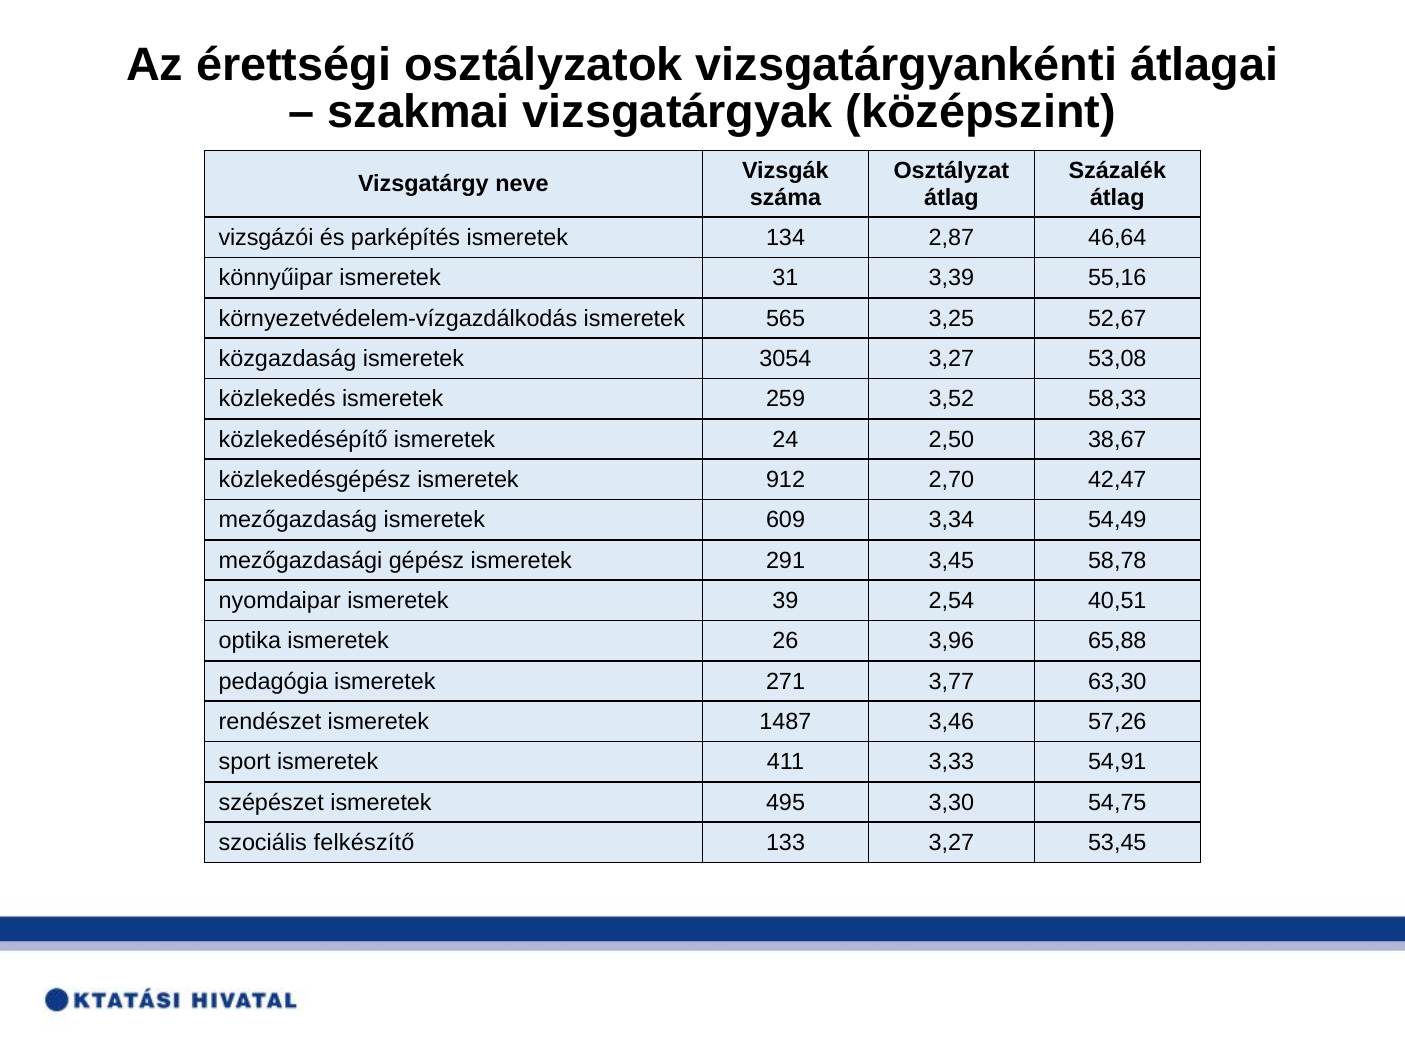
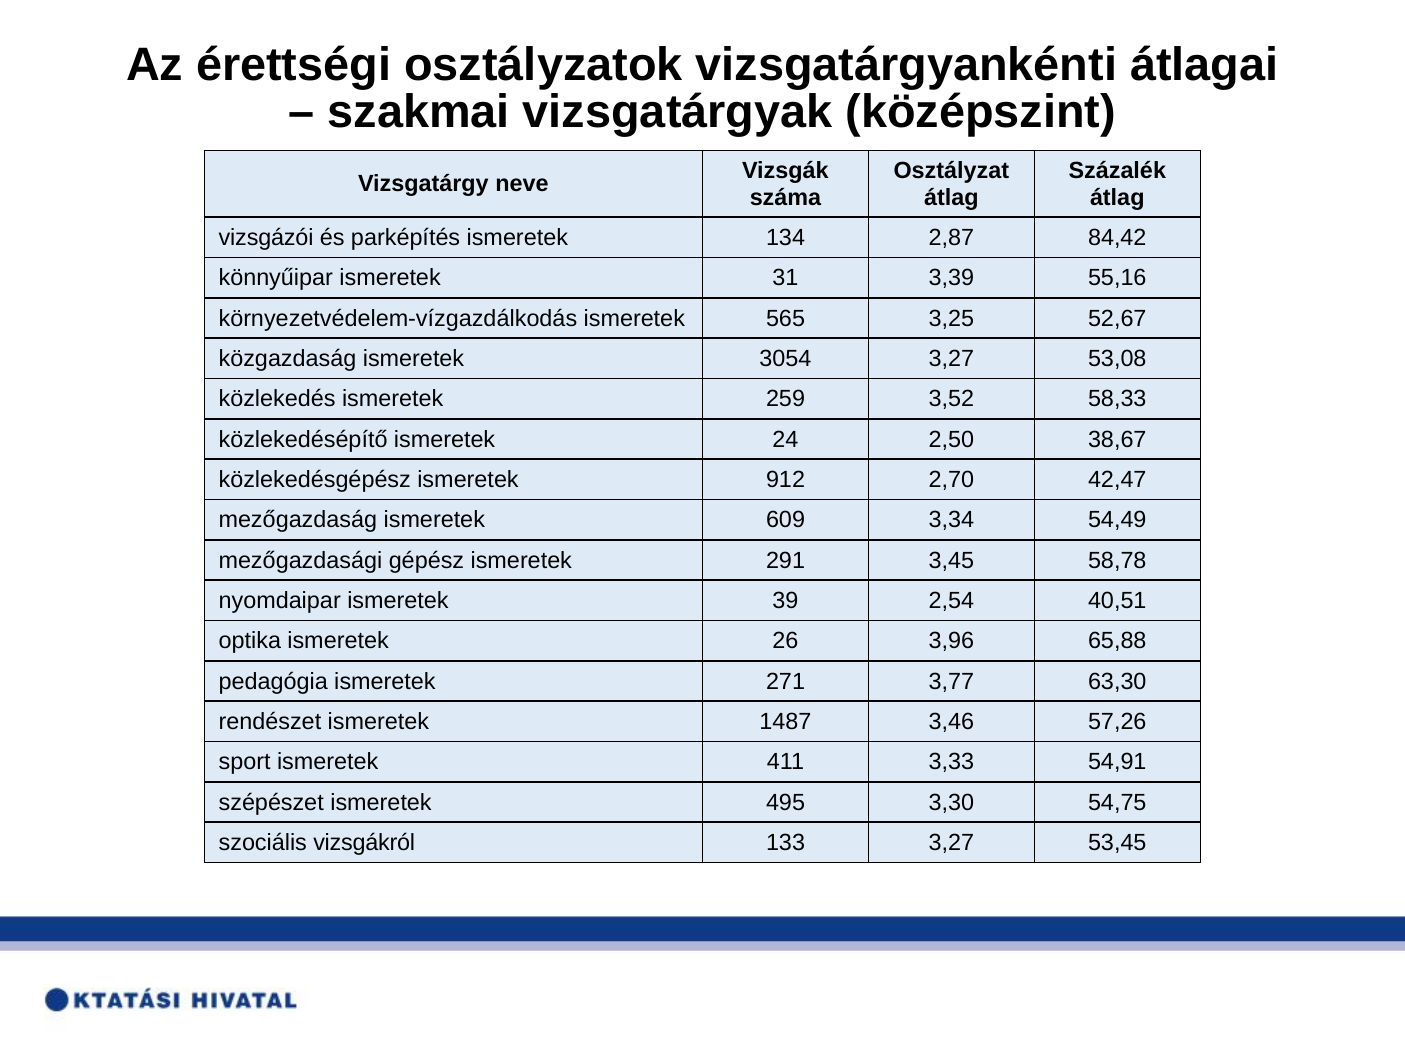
46,64: 46,64 -> 84,42 (1117, 238)
felkészítő: felkészítő -> vizsgákról (364, 843)
